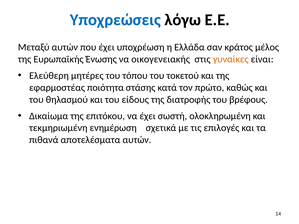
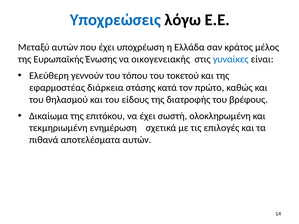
γυναίκες colour: orange -> blue (231, 59)
μητέρες: μητέρες -> γεννούν (87, 76)
ποιότητα: ποιότητα -> διάρκεια (105, 88)
